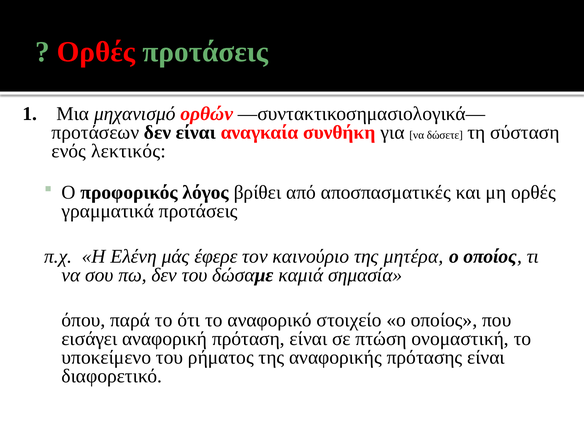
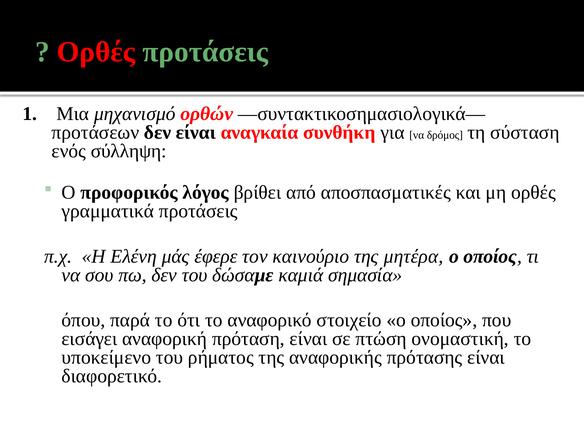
δώσετε: δώσετε -> δρόμος (445, 135)
λεκτικός: λεκτικός -> σύλληψη (129, 151)
